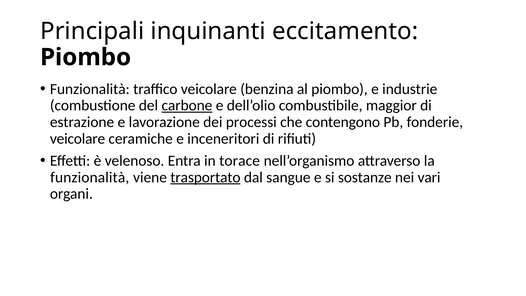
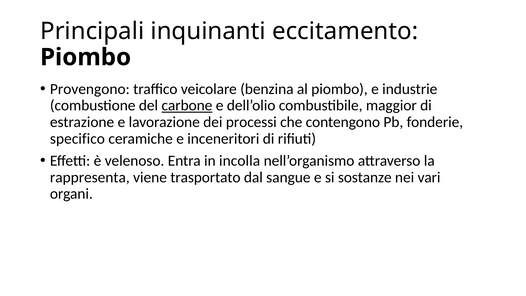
Funzionalità: Funzionalità -> Provengono (90, 89)
veicolare: veicolare -> specifico (77, 139)
torace: torace -> incolla (240, 161)
funzionalità: funzionalità -> rappresenta (90, 177)
trasportato underline: present -> none (205, 177)
